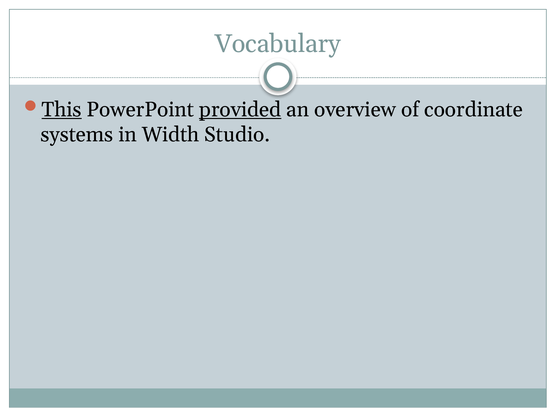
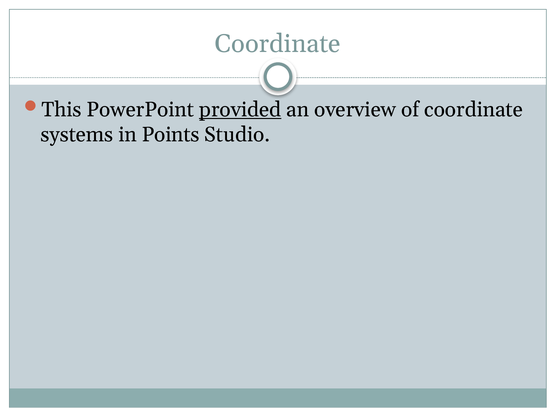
Vocabulary: Vocabulary -> Coordinate (278, 44)
This underline: present -> none (62, 110)
Width: Width -> Points (171, 135)
